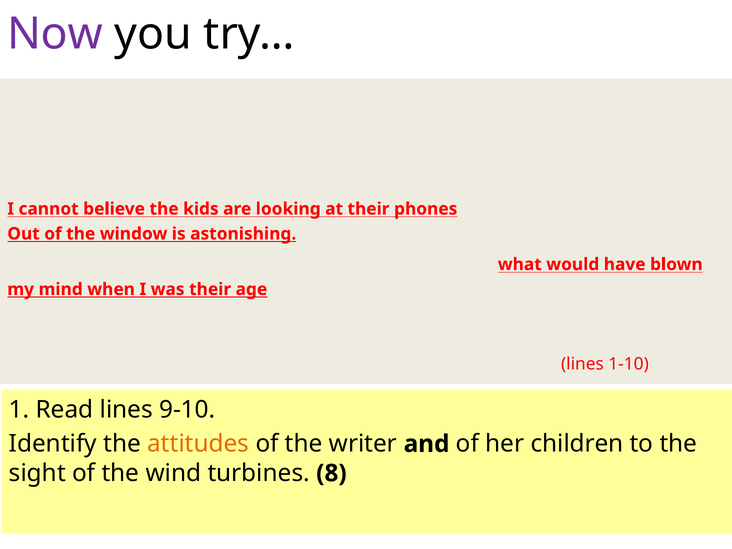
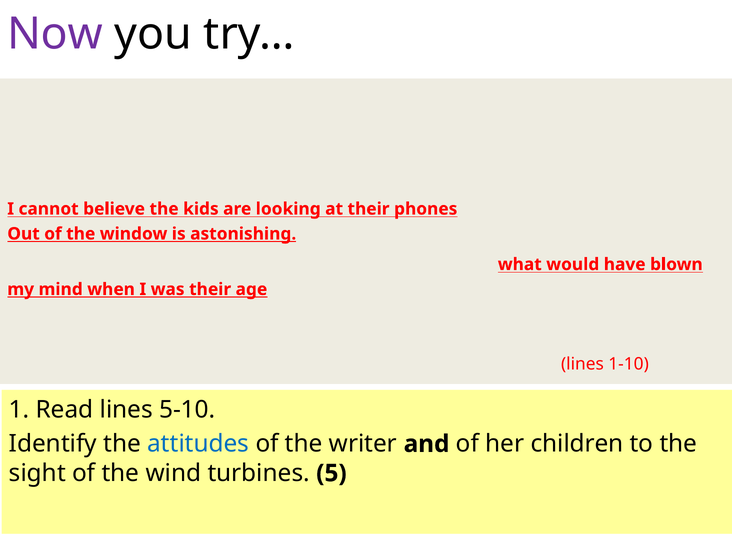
9-10: 9-10 -> 5-10 (187, 410)
attitudes colour: orange -> blue (198, 444)
8: 8 -> 5 (331, 473)
